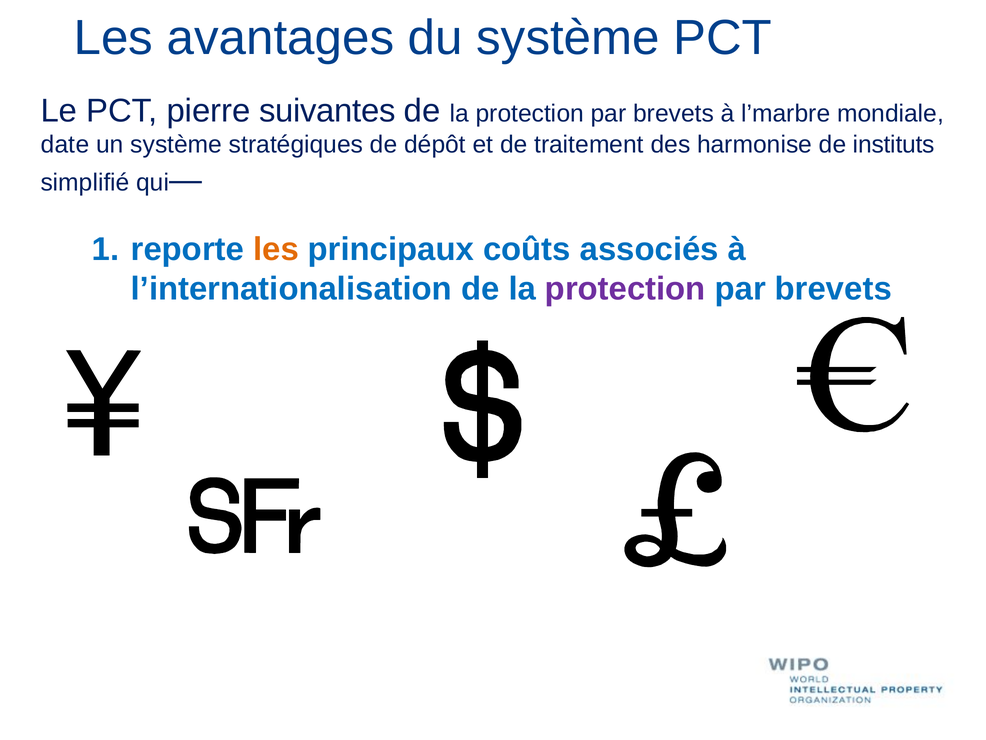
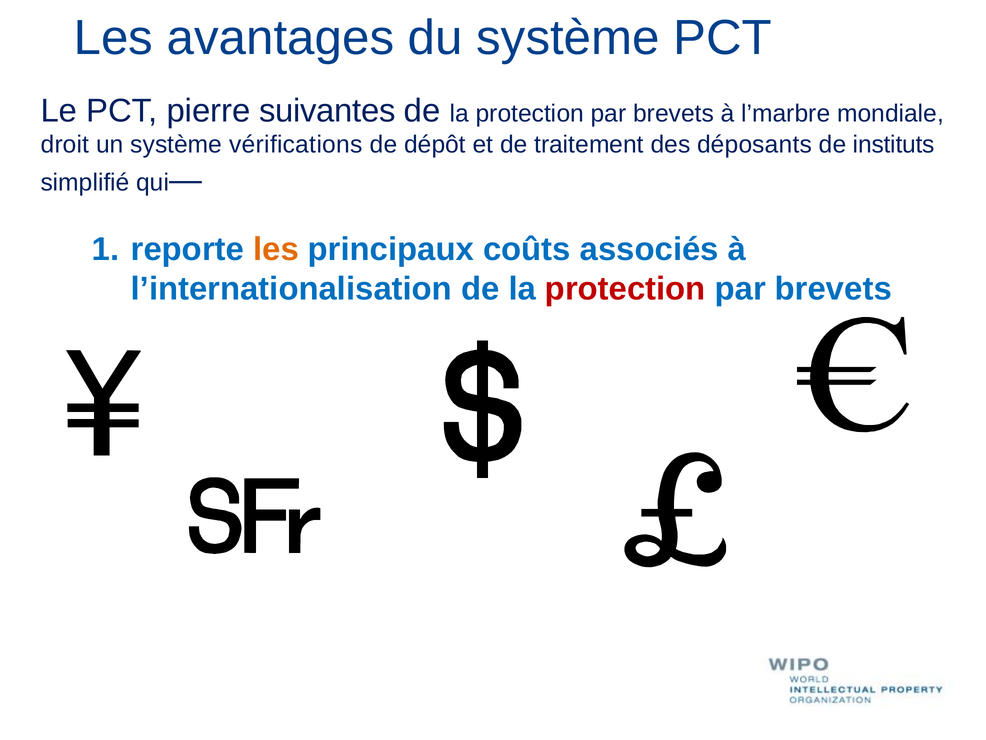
date: date -> droit (65, 145)
stratégiques: stratégiques -> vérifications (296, 145)
harmonise: harmonise -> déposants (755, 145)
protection colour: purple -> red (625, 289)
